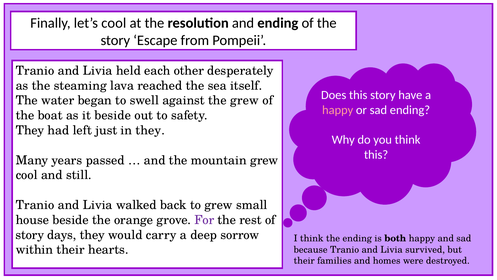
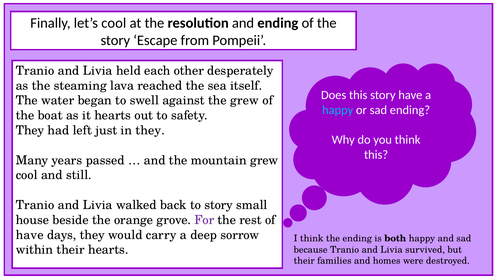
happy colour: pink -> light blue (338, 110)
it beside: beside -> hearts (113, 115)
to grew: grew -> story (219, 205)
story: story -> have (30, 235)
